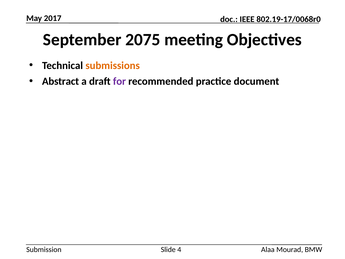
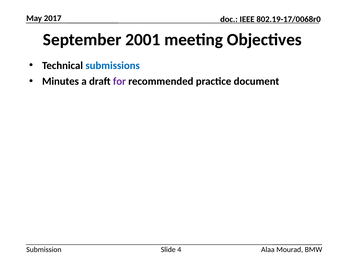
2075: 2075 -> 2001 (143, 40)
submissions colour: orange -> blue (113, 65)
Abstract: Abstract -> Minutes (60, 81)
